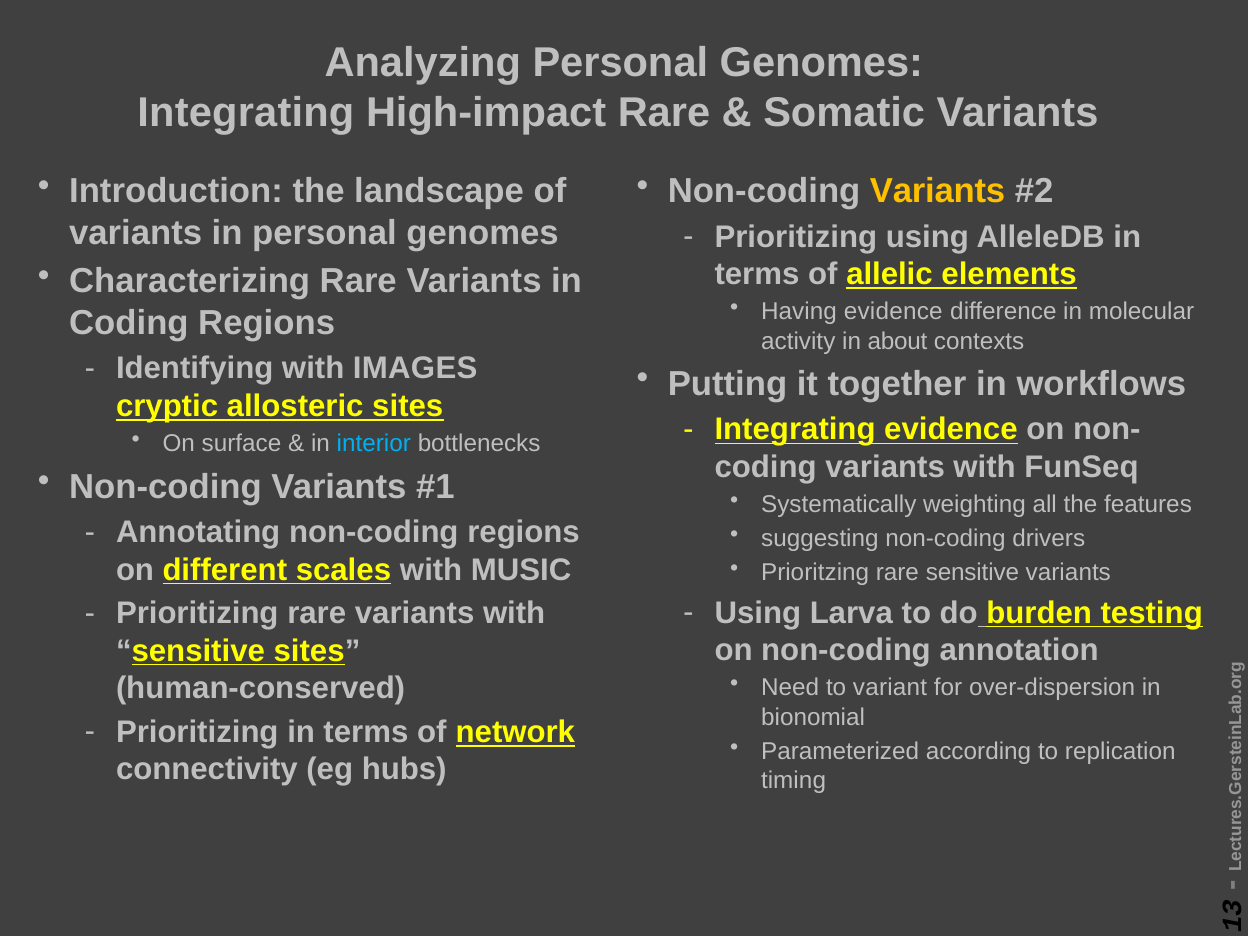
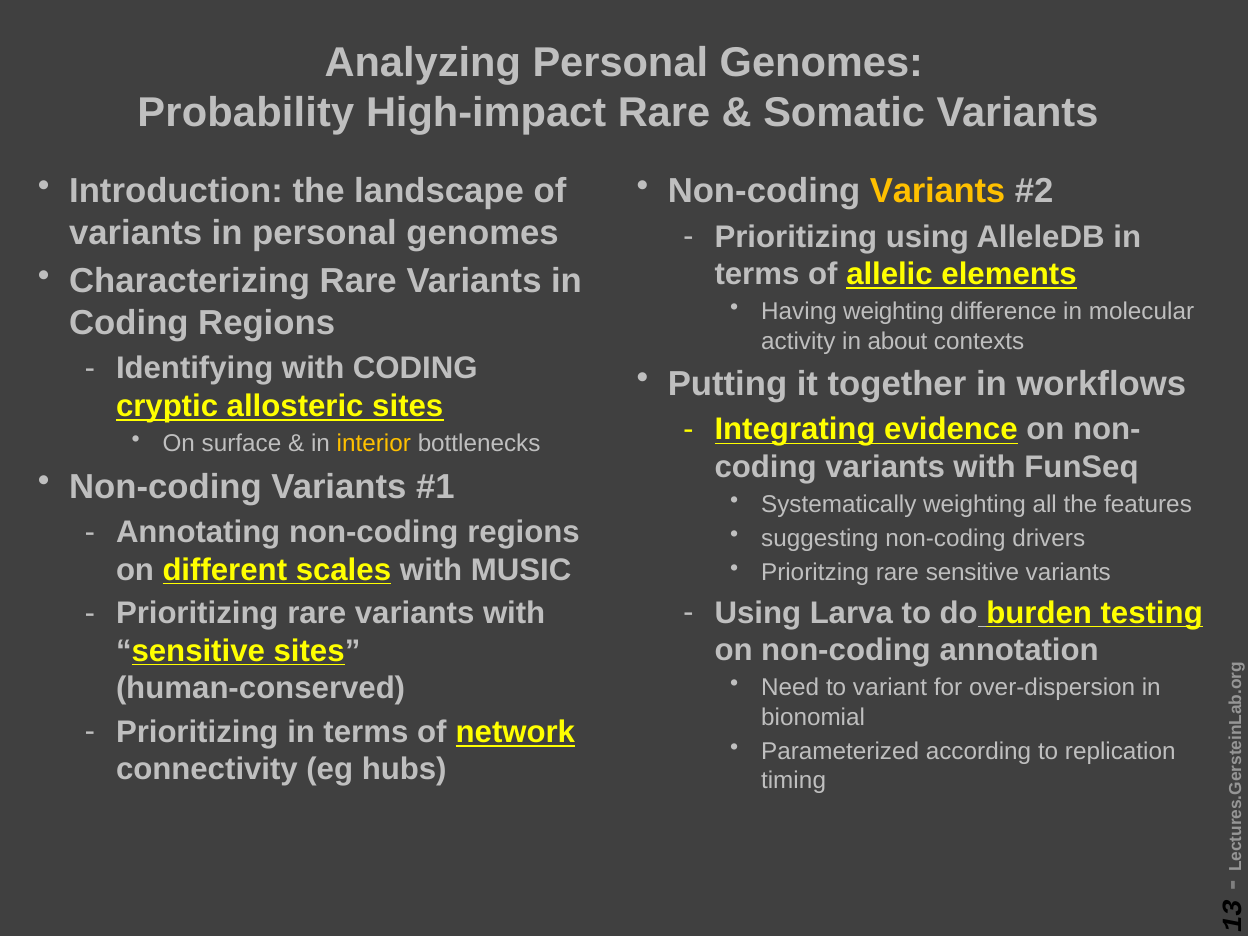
Integrating: Integrating -> Probability (246, 113)
Having evidence: evidence -> weighting (894, 312)
with IMAGES: IMAGES -> CODING (415, 369)
interior colour: light blue -> yellow (374, 444)
